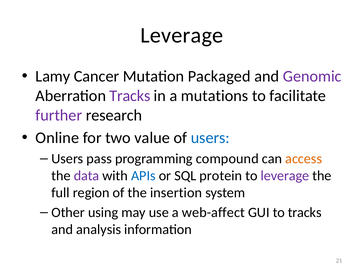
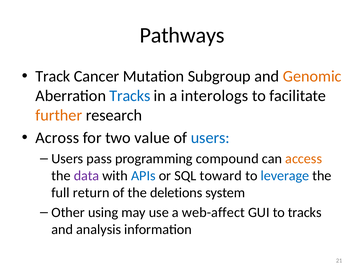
Leverage: Leverage -> Pathways (182, 35)
Lamy: Lamy -> Track (53, 76)
Packaged: Packaged -> Subgroup (219, 76)
Genomic colour: purple -> orange (312, 76)
Tracks colour: purple -> blue (130, 96)
mutations: mutations -> interologs (215, 96)
further colour: purple -> orange (59, 115)
Online: Online -> Across (57, 138)
protein: protein -> toward (221, 176)
leverage colour: purple -> blue (285, 176)
region: region -> return (91, 193)
insertion: insertion -> deletions (176, 193)
